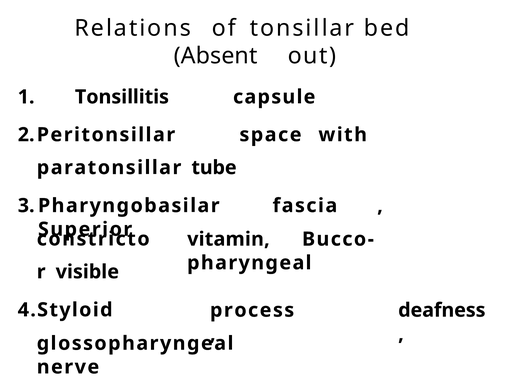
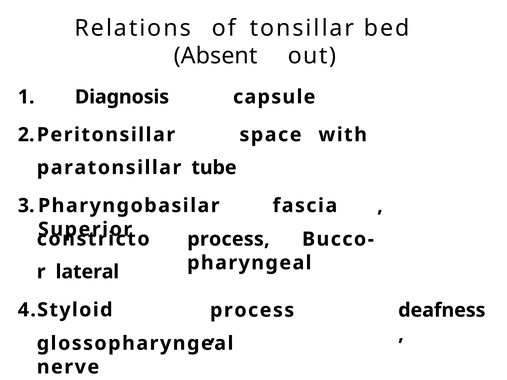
Tonsillitis: Tonsillitis -> Diagnosis (122, 97)
vitamin: vitamin -> process (228, 239)
visible: visible -> lateral (87, 272)
